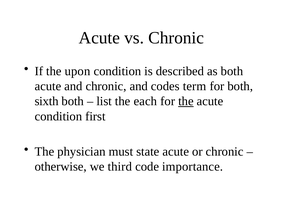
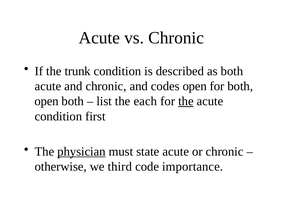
upon: upon -> trunk (78, 71)
codes term: term -> open (195, 86)
sixth: sixth -> open (47, 101)
physician underline: none -> present (81, 152)
